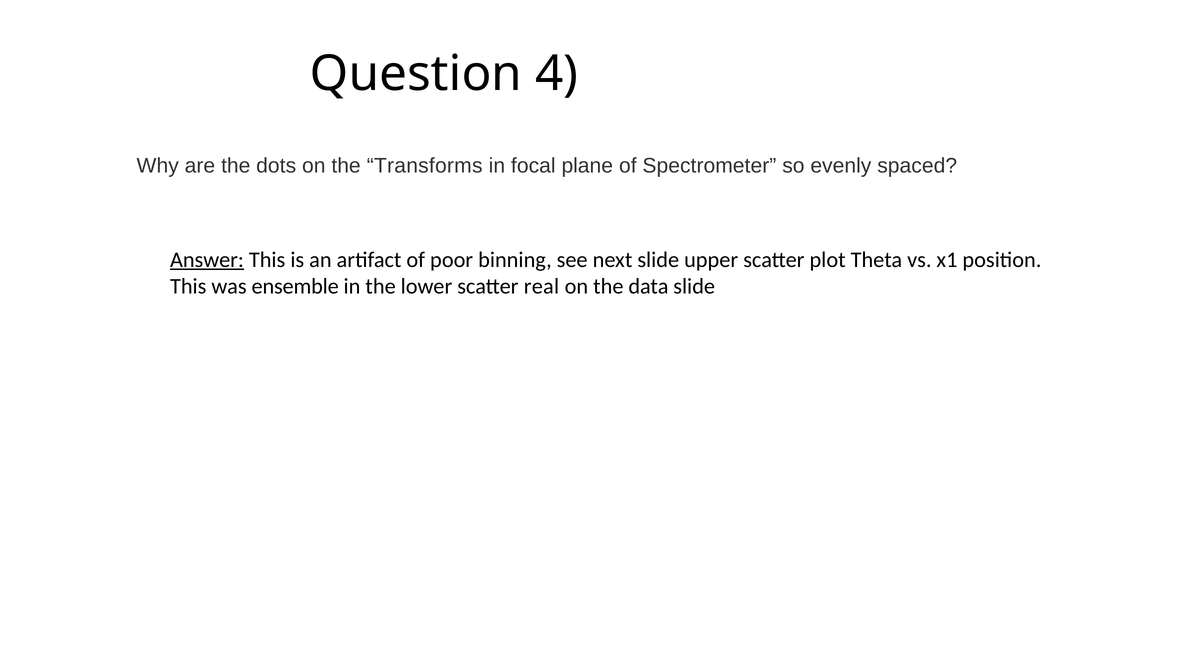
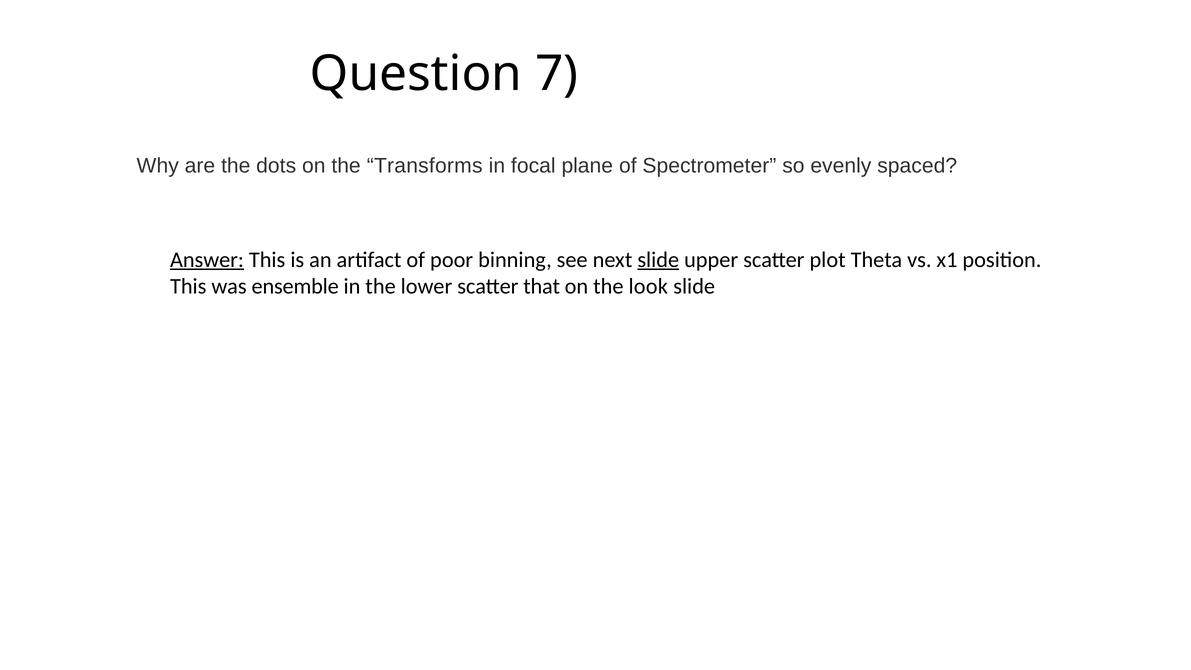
4: 4 -> 7 (557, 74)
slide underline: none -> present (658, 260)
real: real -> that (542, 286)
data: data -> look (648, 286)
